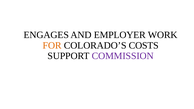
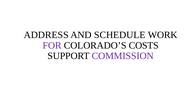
ENGAGES: ENGAGES -> ADDRESS (46, 35)
EMPLOYER: EMPLOYER -> SCHEDULE (120, 35)
FOR colour: orange -> purple (52, 45)
